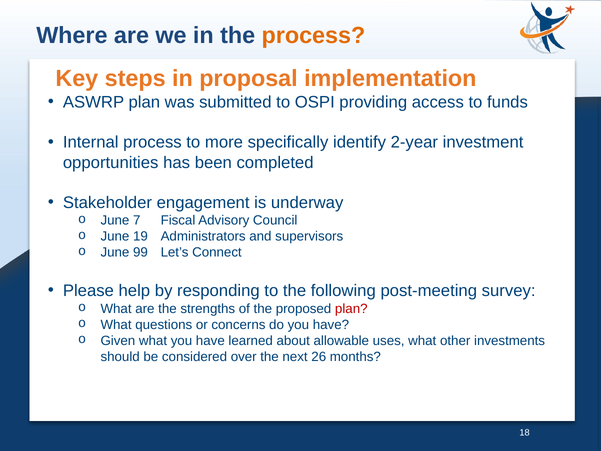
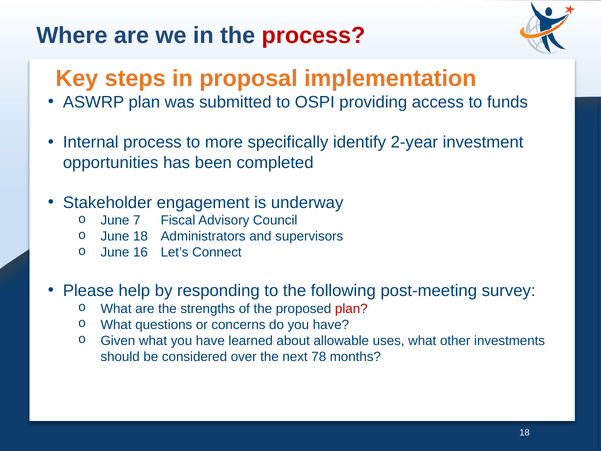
process colour: orange -> red (313, 36)
June 19: 19 -> 18 (140, 236)
99: 99 -> 16 (140, 252)
26: 26 -> 78 (319, 357)
